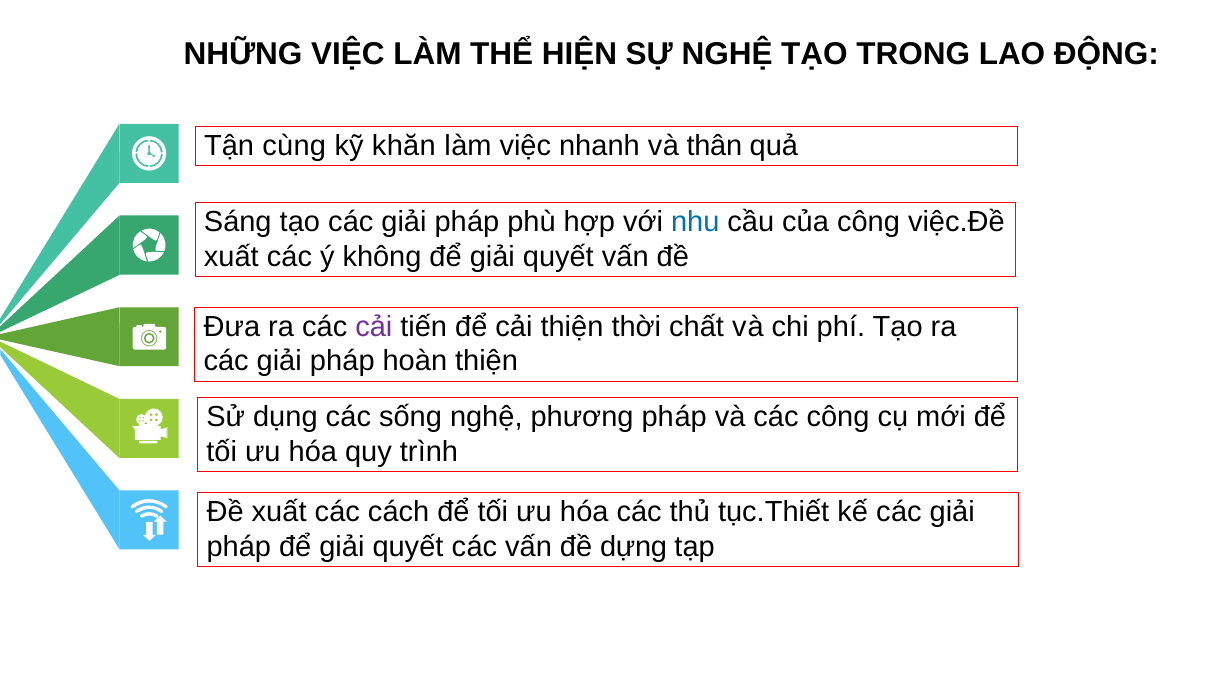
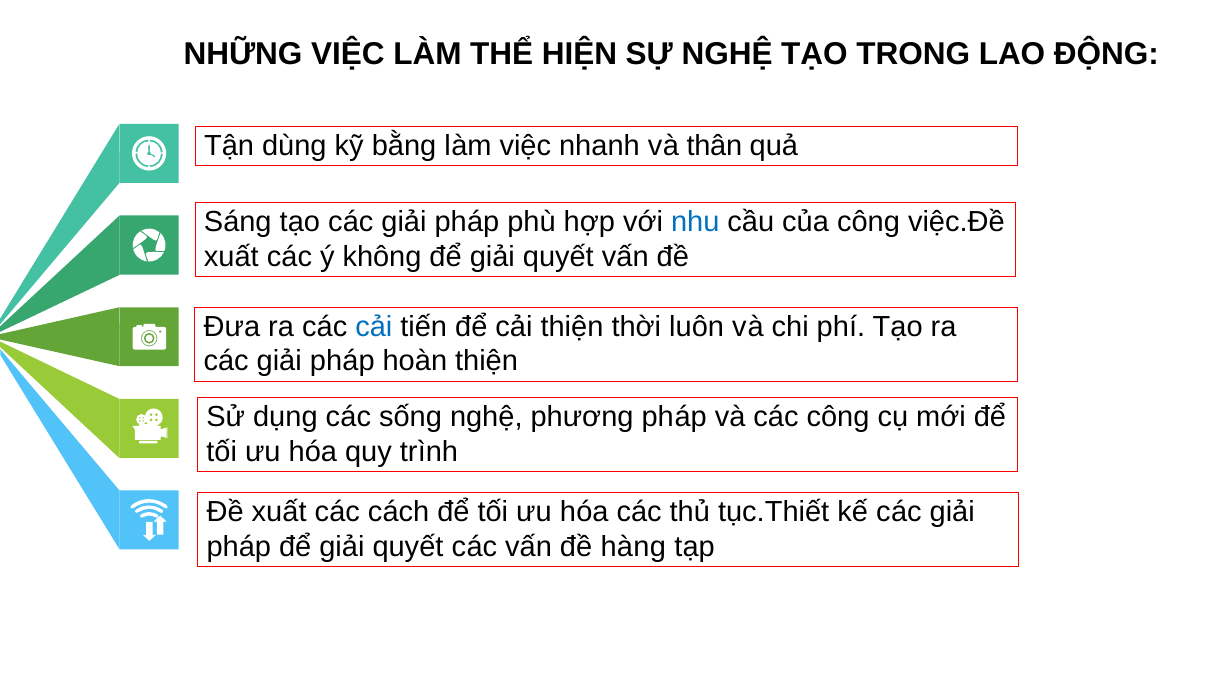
cùng: cùng -> dùng (294, 146)
khăn: khăn -> bằng (404, 146)
cải colour: purple -> blue (374, 327)
chất: chất -> luôn (697, 327)
dựng: dựng -> hàng (633, 547)
